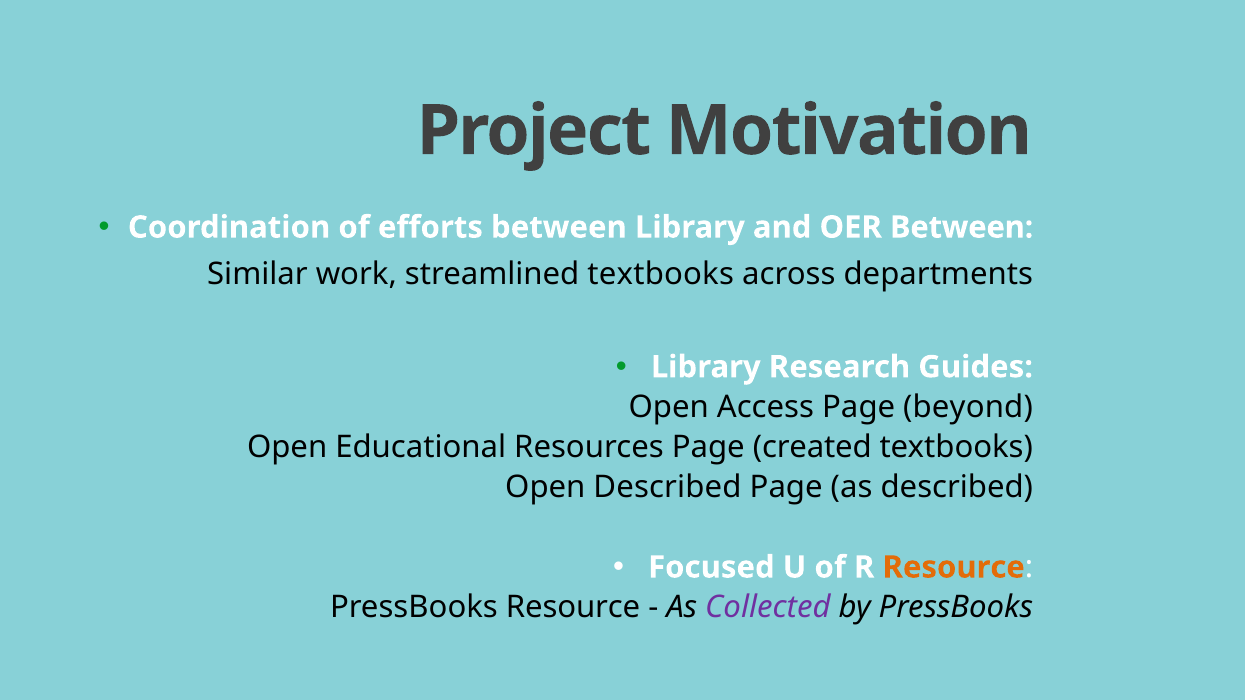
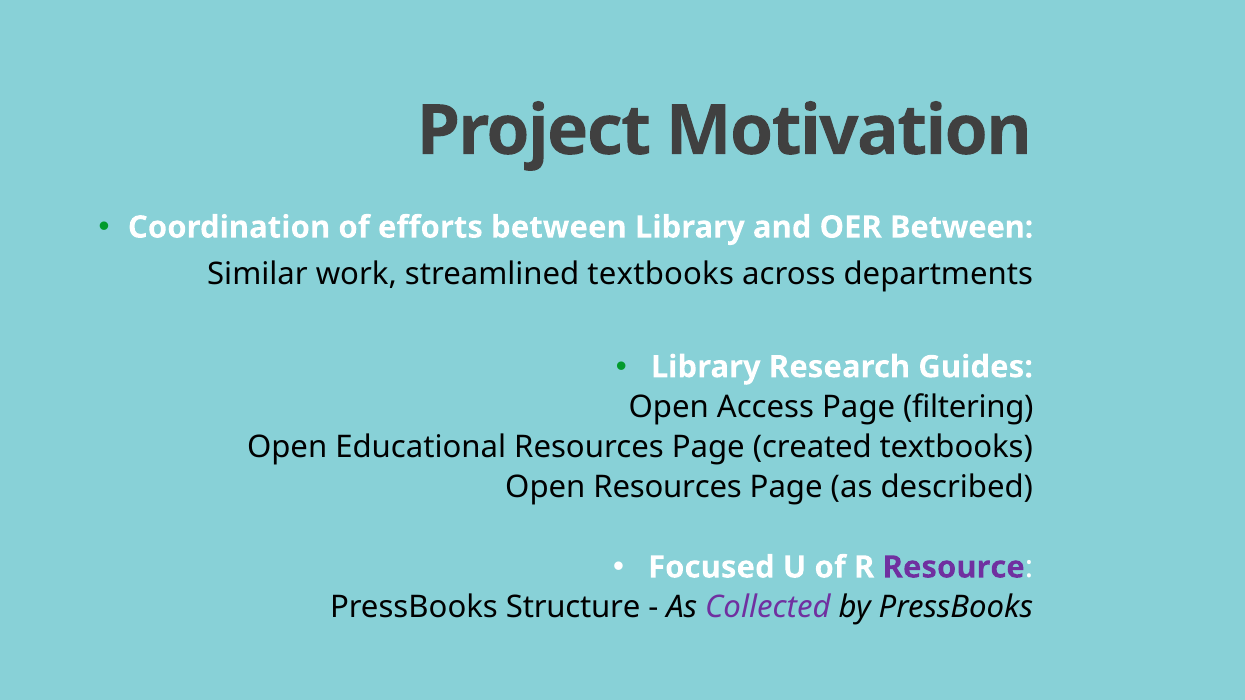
beyond: beyond -> filtering (968, 407)
Open Described: Described -> Resources (668, 487)
Resource colour: orange -> purple (954, 568)
PressBooks Resource: Resource -> Structure (573, 608)
